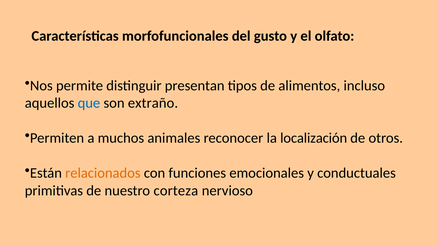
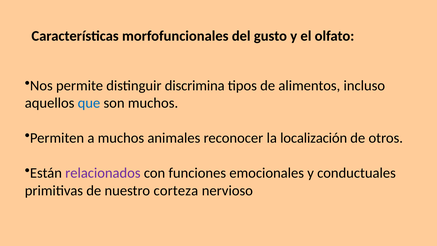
presentan: presentan -> discrimina (195, 86)
son extraño: extraño -> muchos (153, 103)
relacionados colour: orange -> purple (103, 173)
